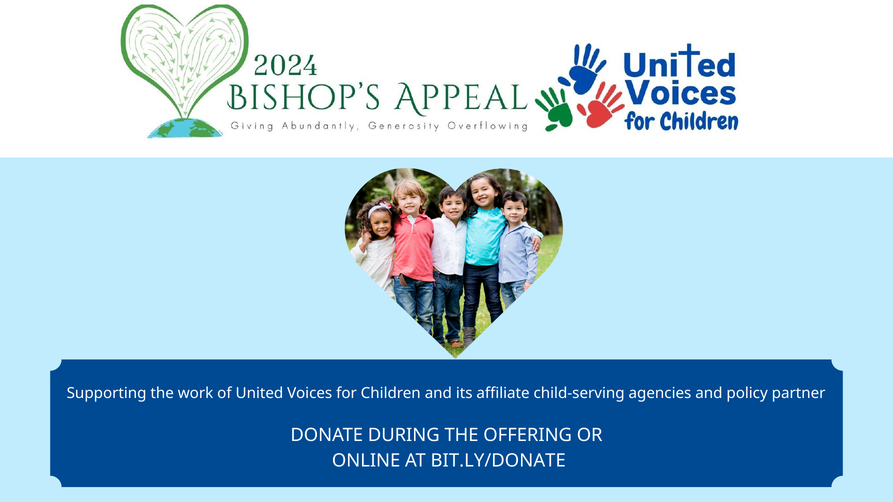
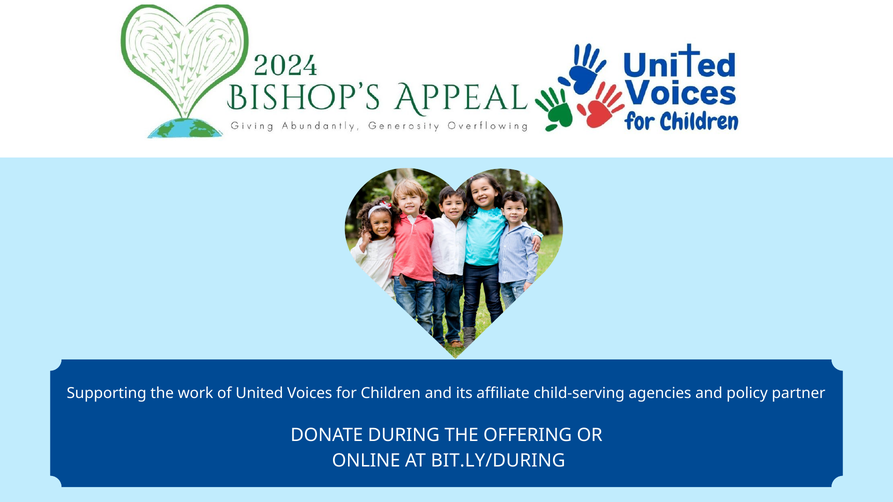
BIT.LY/DONATE: BIT.LY/DONATE -> BIT.LY/DURING (498, 461)
